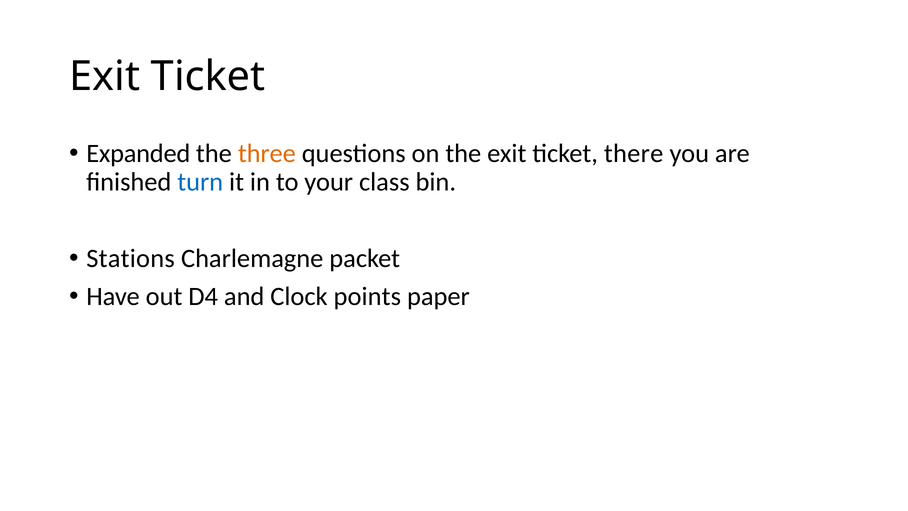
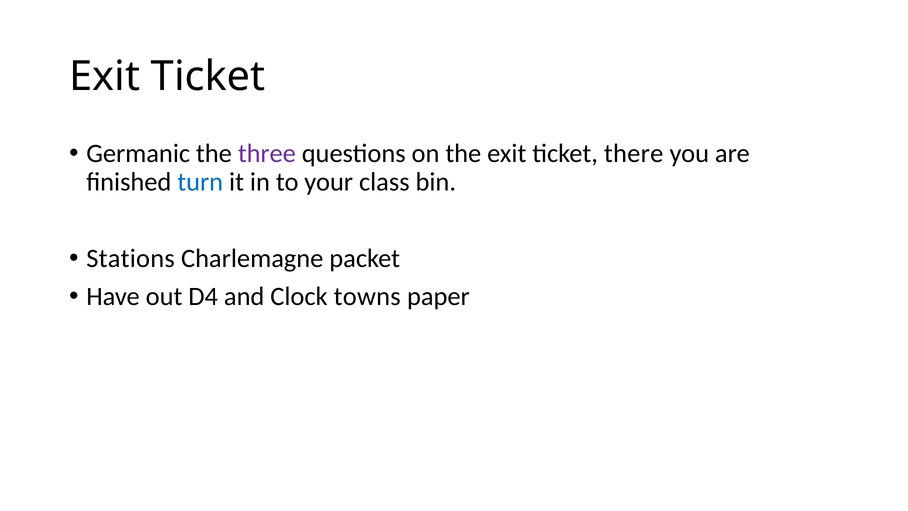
Expanded: Expanded -> Germanic (138, 154)
three colour: orange -> purple (267, 154)
points: points -> towns (367, 296)
